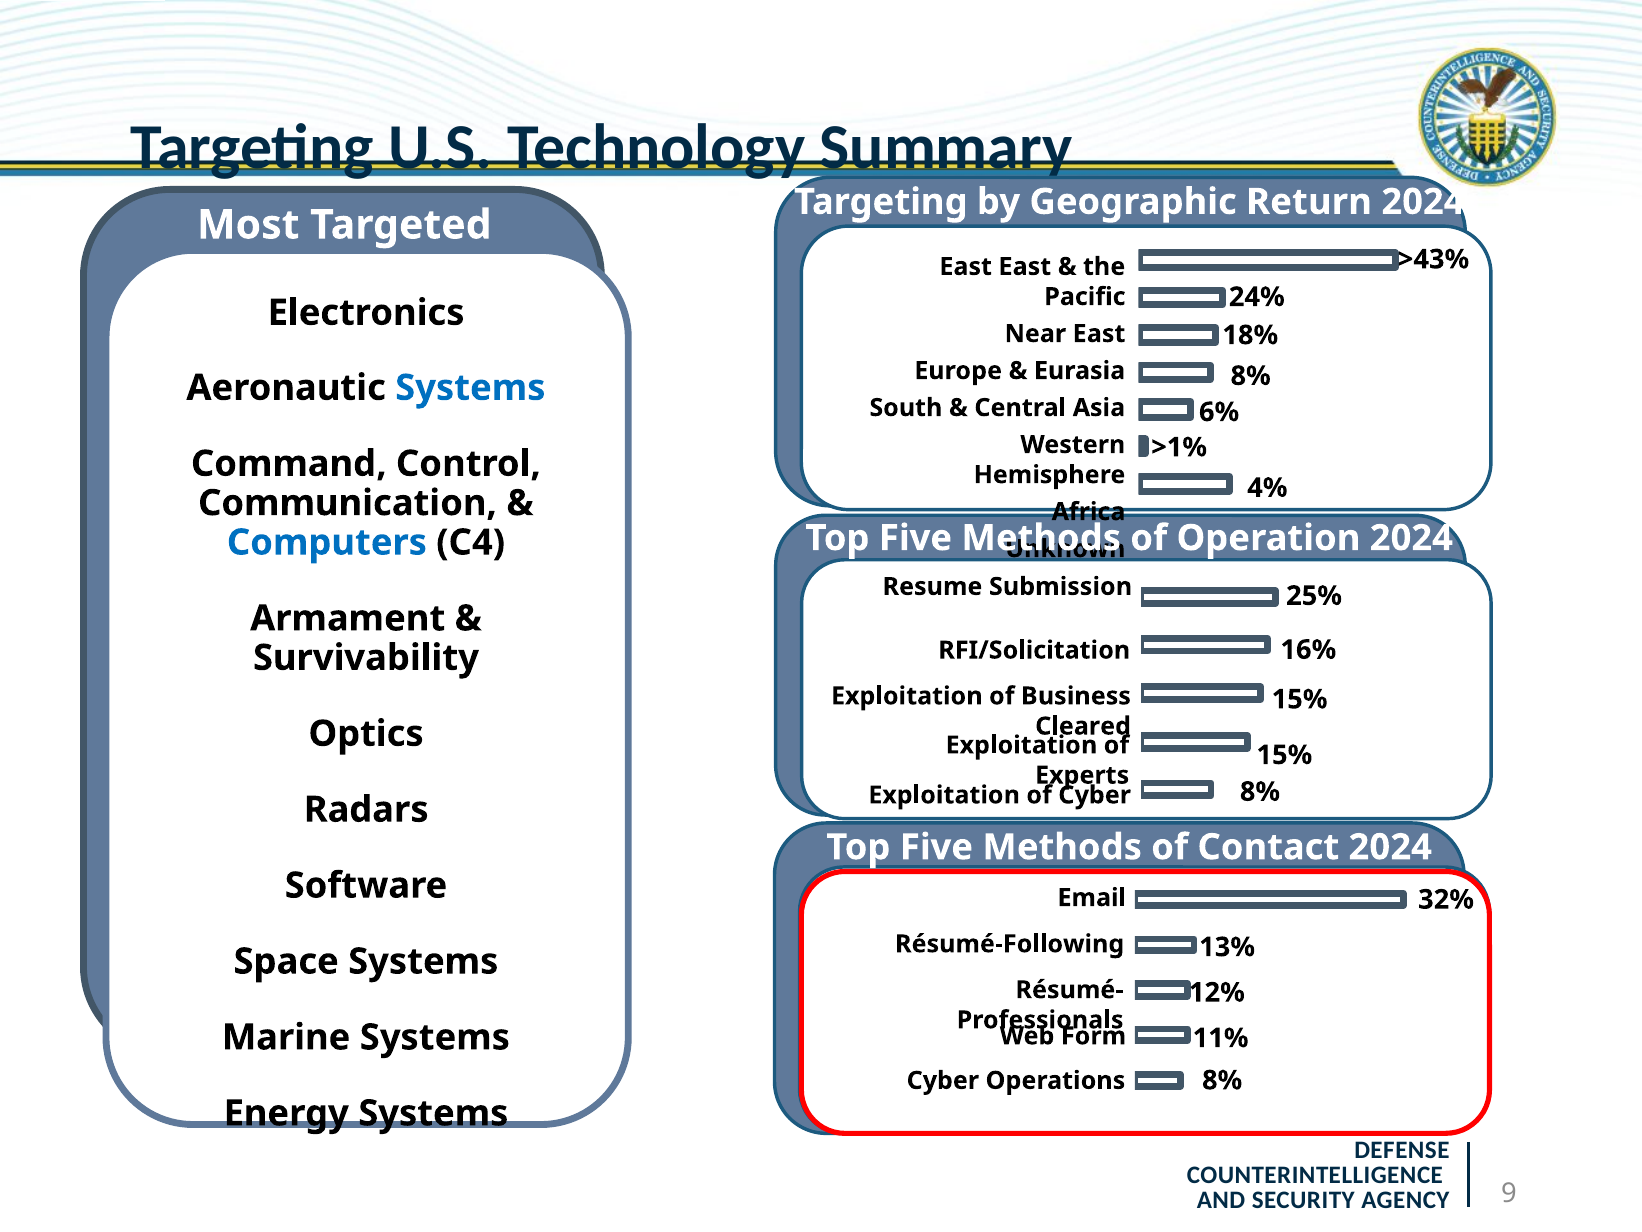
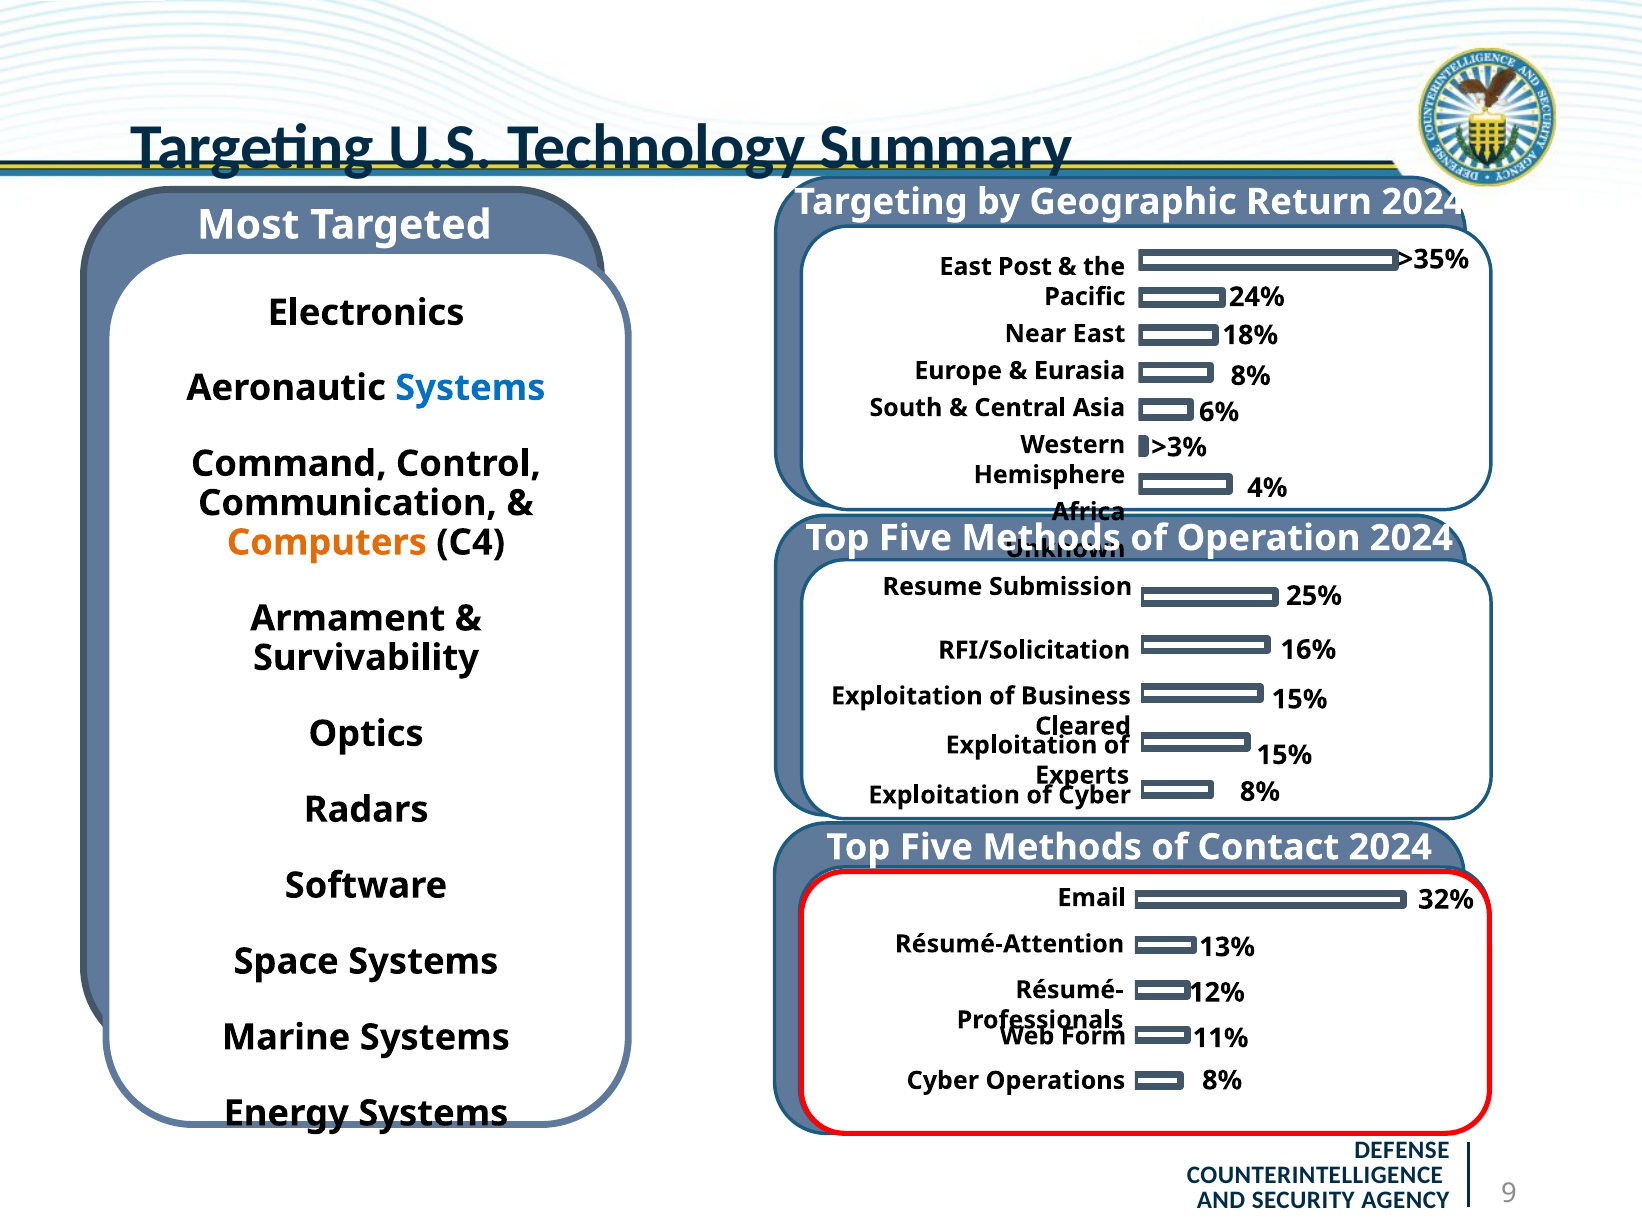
>43%: >43% -> >35% (1434, 259)
East East: East -> Post (1025, 267)
>1%: >1% -> >3% (1179, 447)
Computers colour: blue -> orange (327, 542)
Résumé-Following: Résumé-Following -> Résumé-Attention (1010, 944)
